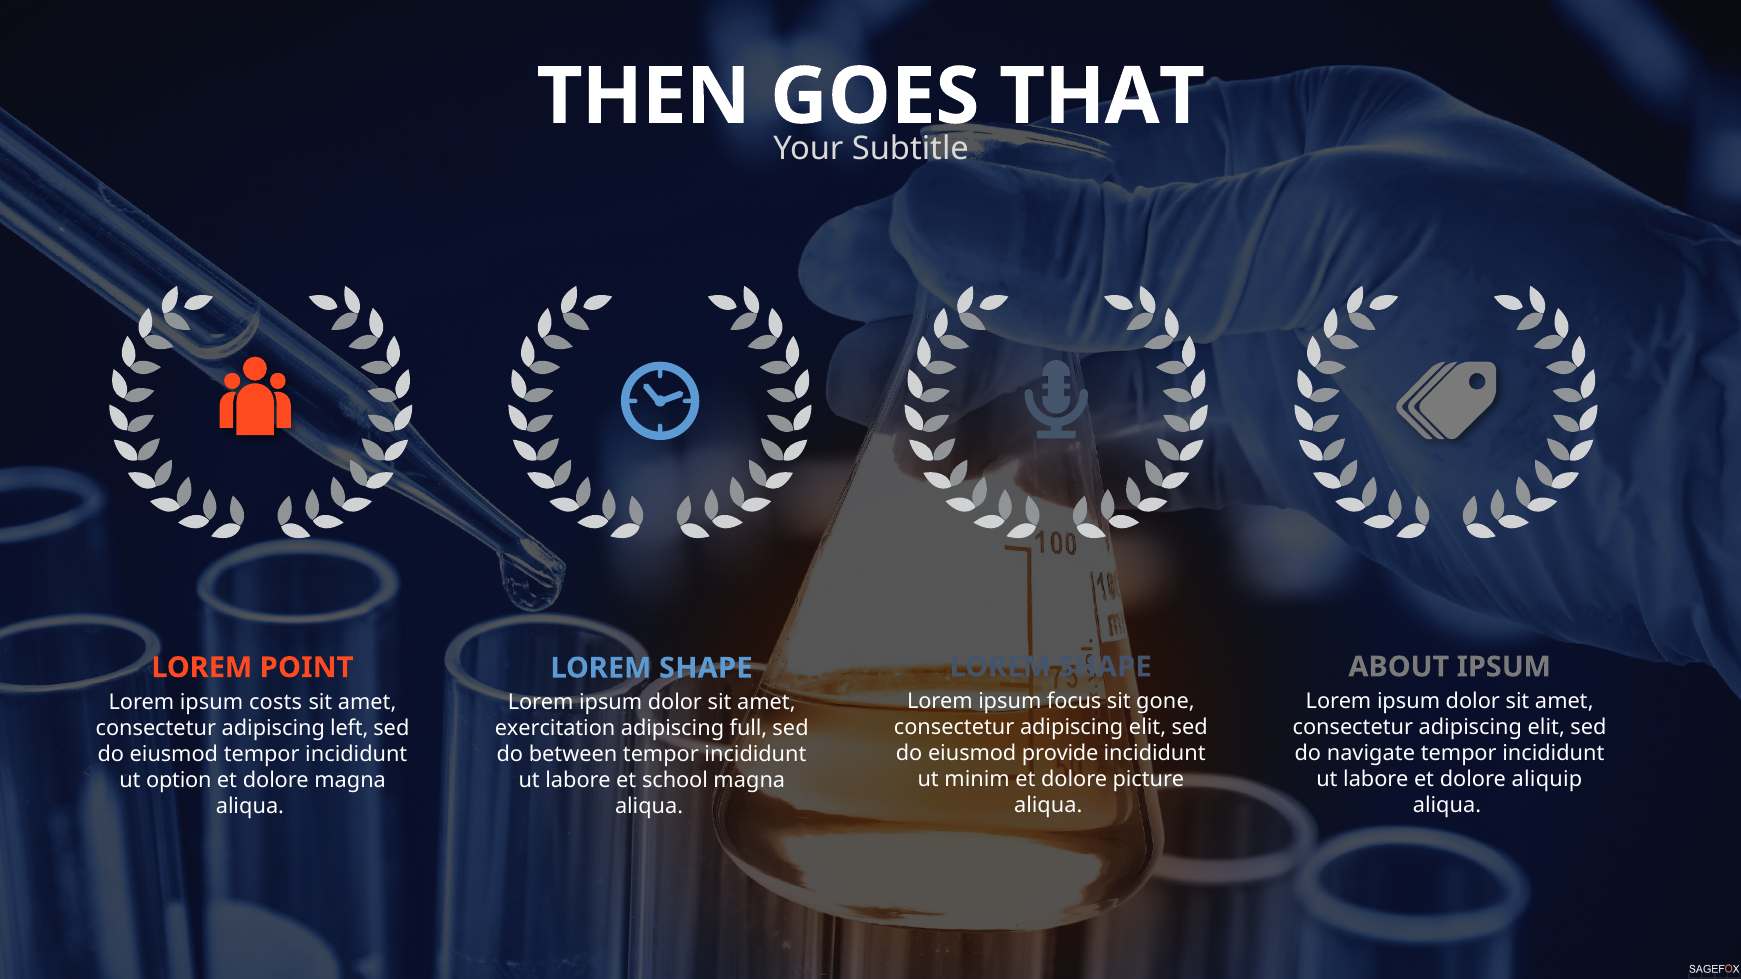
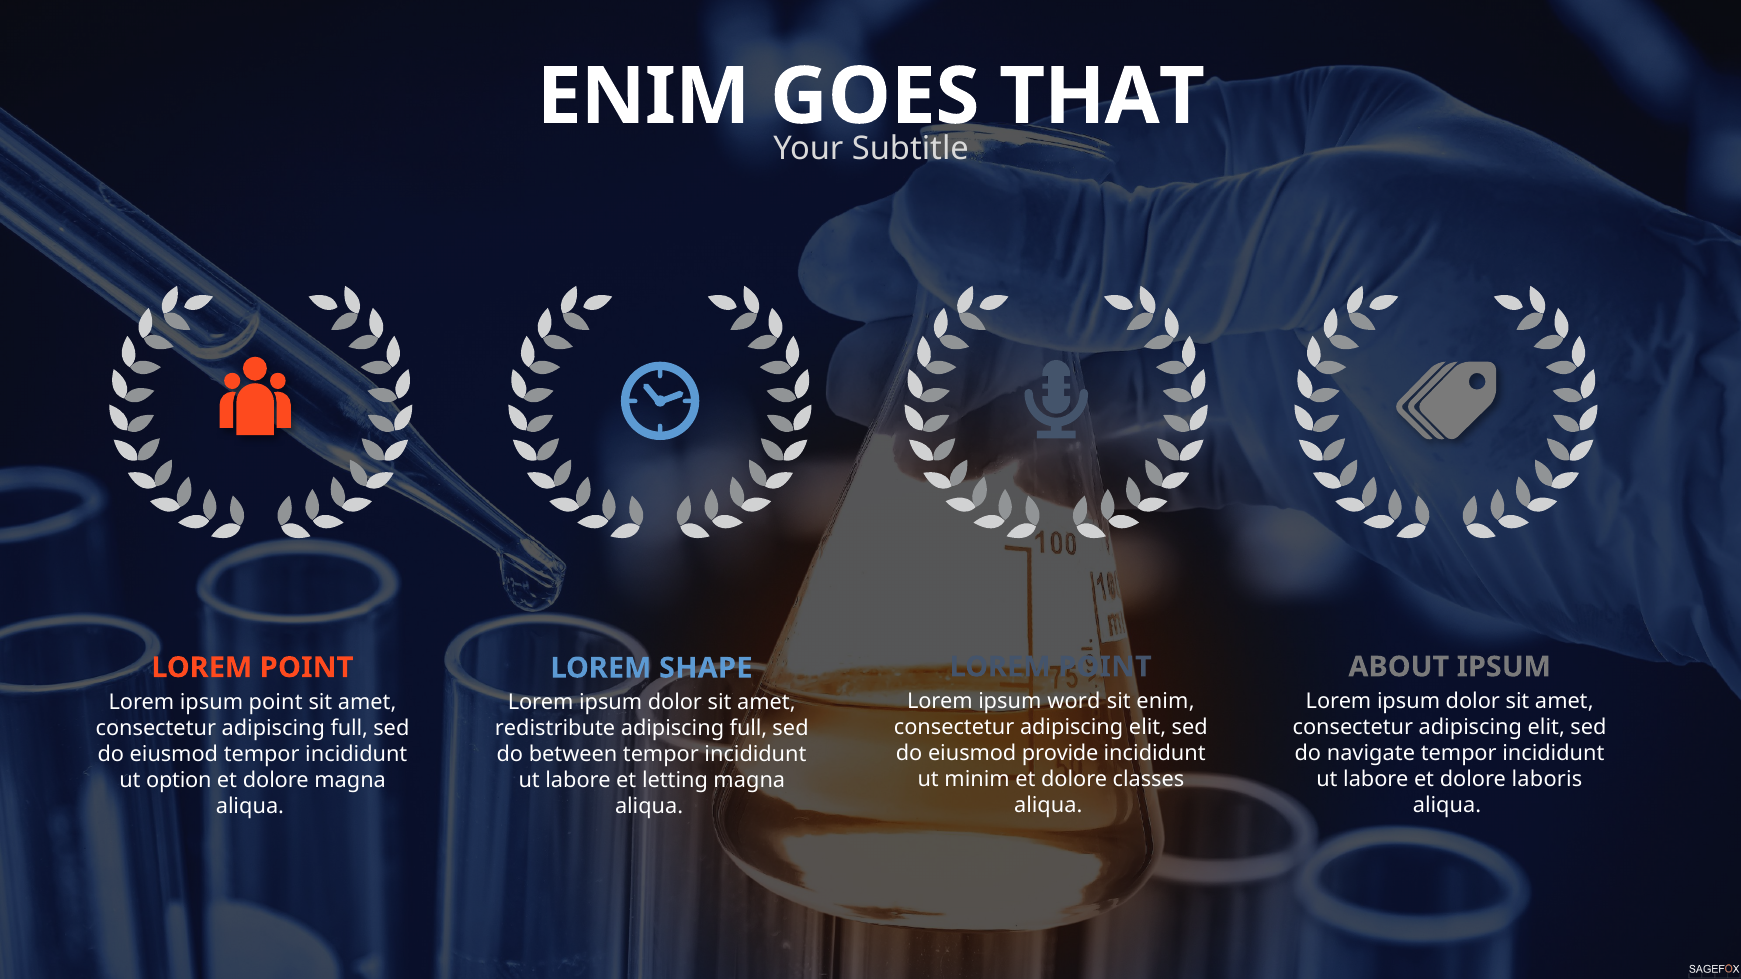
THEN: THEN -> ENIM (644, 97)
SHAPE: SHAPE -> POINT (1105, 667)
focus: focus -> word (1074, 701)
sit gone: gone -> enim (1165, 701)
ipsum costs: costs -> point (276, 702)
consectetur adipiscing left: left -> full (349, 728)
exercitation: exercitation -> redistribute (555, 729)
picture: picture -> classes (1148, 780)
aliquip: aliquip -> laboris (1547, 780)
school: school -> letting (675, 781)
